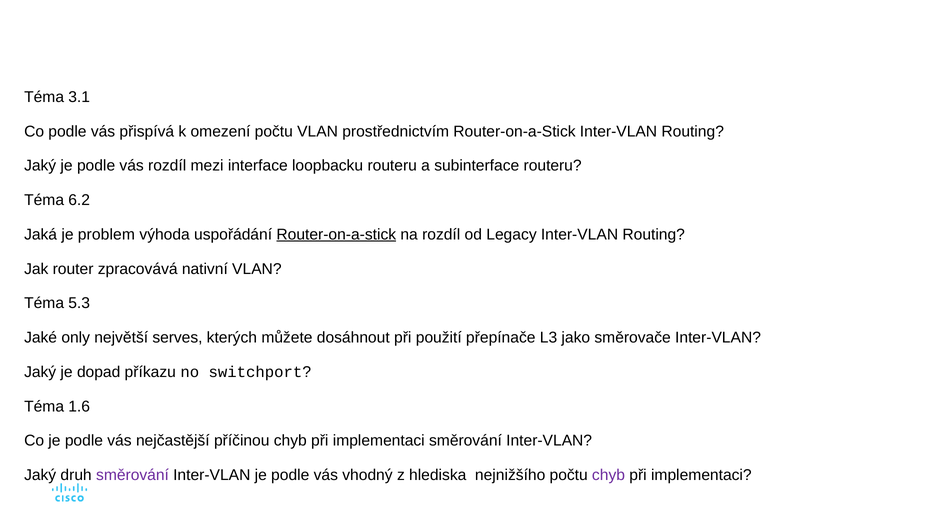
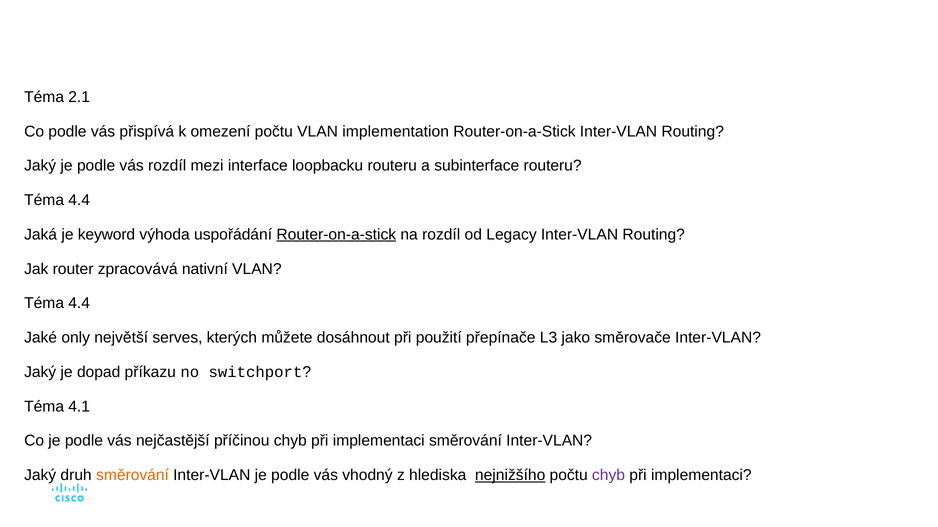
3.1: 3.1 -> 2.1 (79, 97)
prostřednictvím: prostřednictvím -> implementation (396, 132)
6.2: 6.2 -> 4.4 (79, 200)
problem: problem -> keyword (106, 235)
5.3: 5.3 -> 4.4 (79, 304)
1.6: 1.6 -> 4.1 (79, 407)
směrování colour: purple -> orange (133, 476)
nejnižšího underline: none -> present (510, 476)
